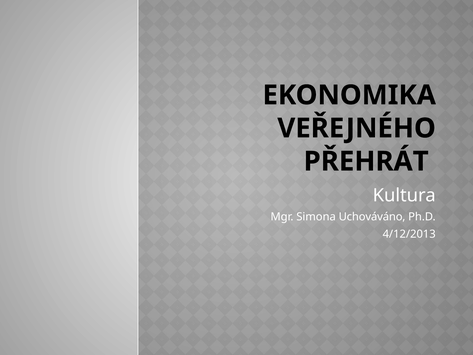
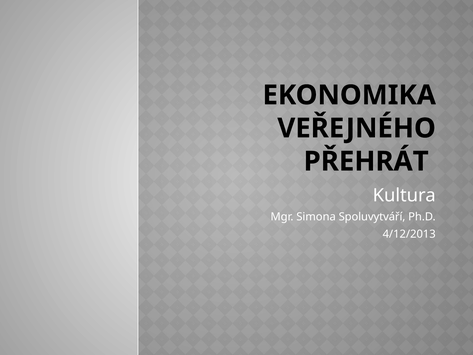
Uchováváno: Uchováváno -> Spoluvytváří (372, 217)
